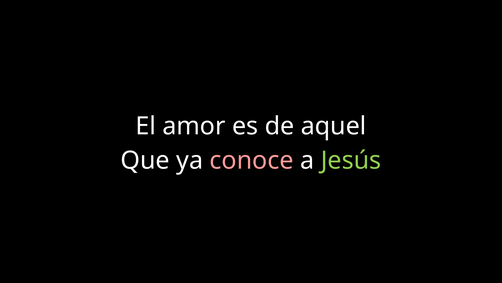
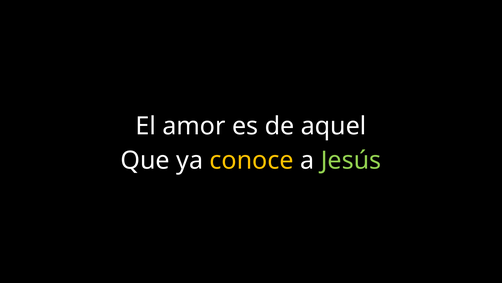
conoce colour: pink -> yellow (252, 160)
